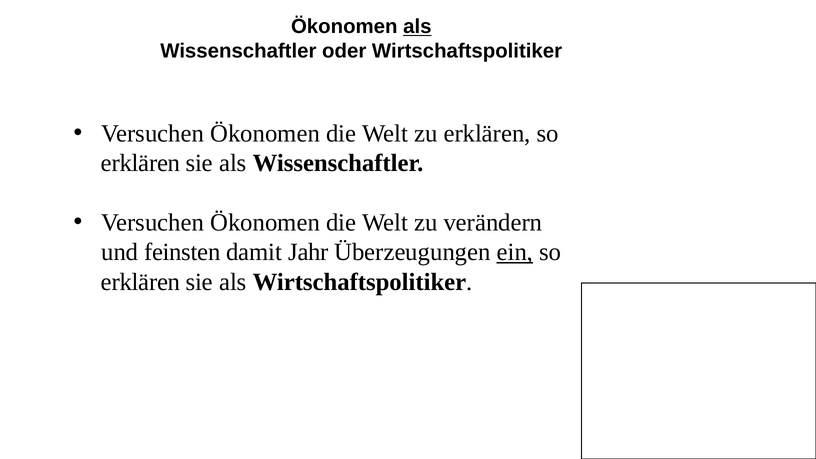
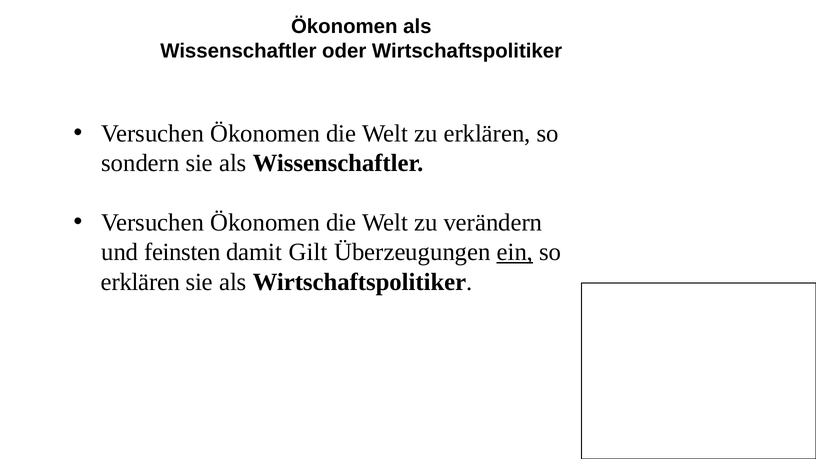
als underline: present -> none (417, 27)
erklären: erklären -> sondern (140, 163)
Jahr: Jahr -> Gilt (308, 252)
